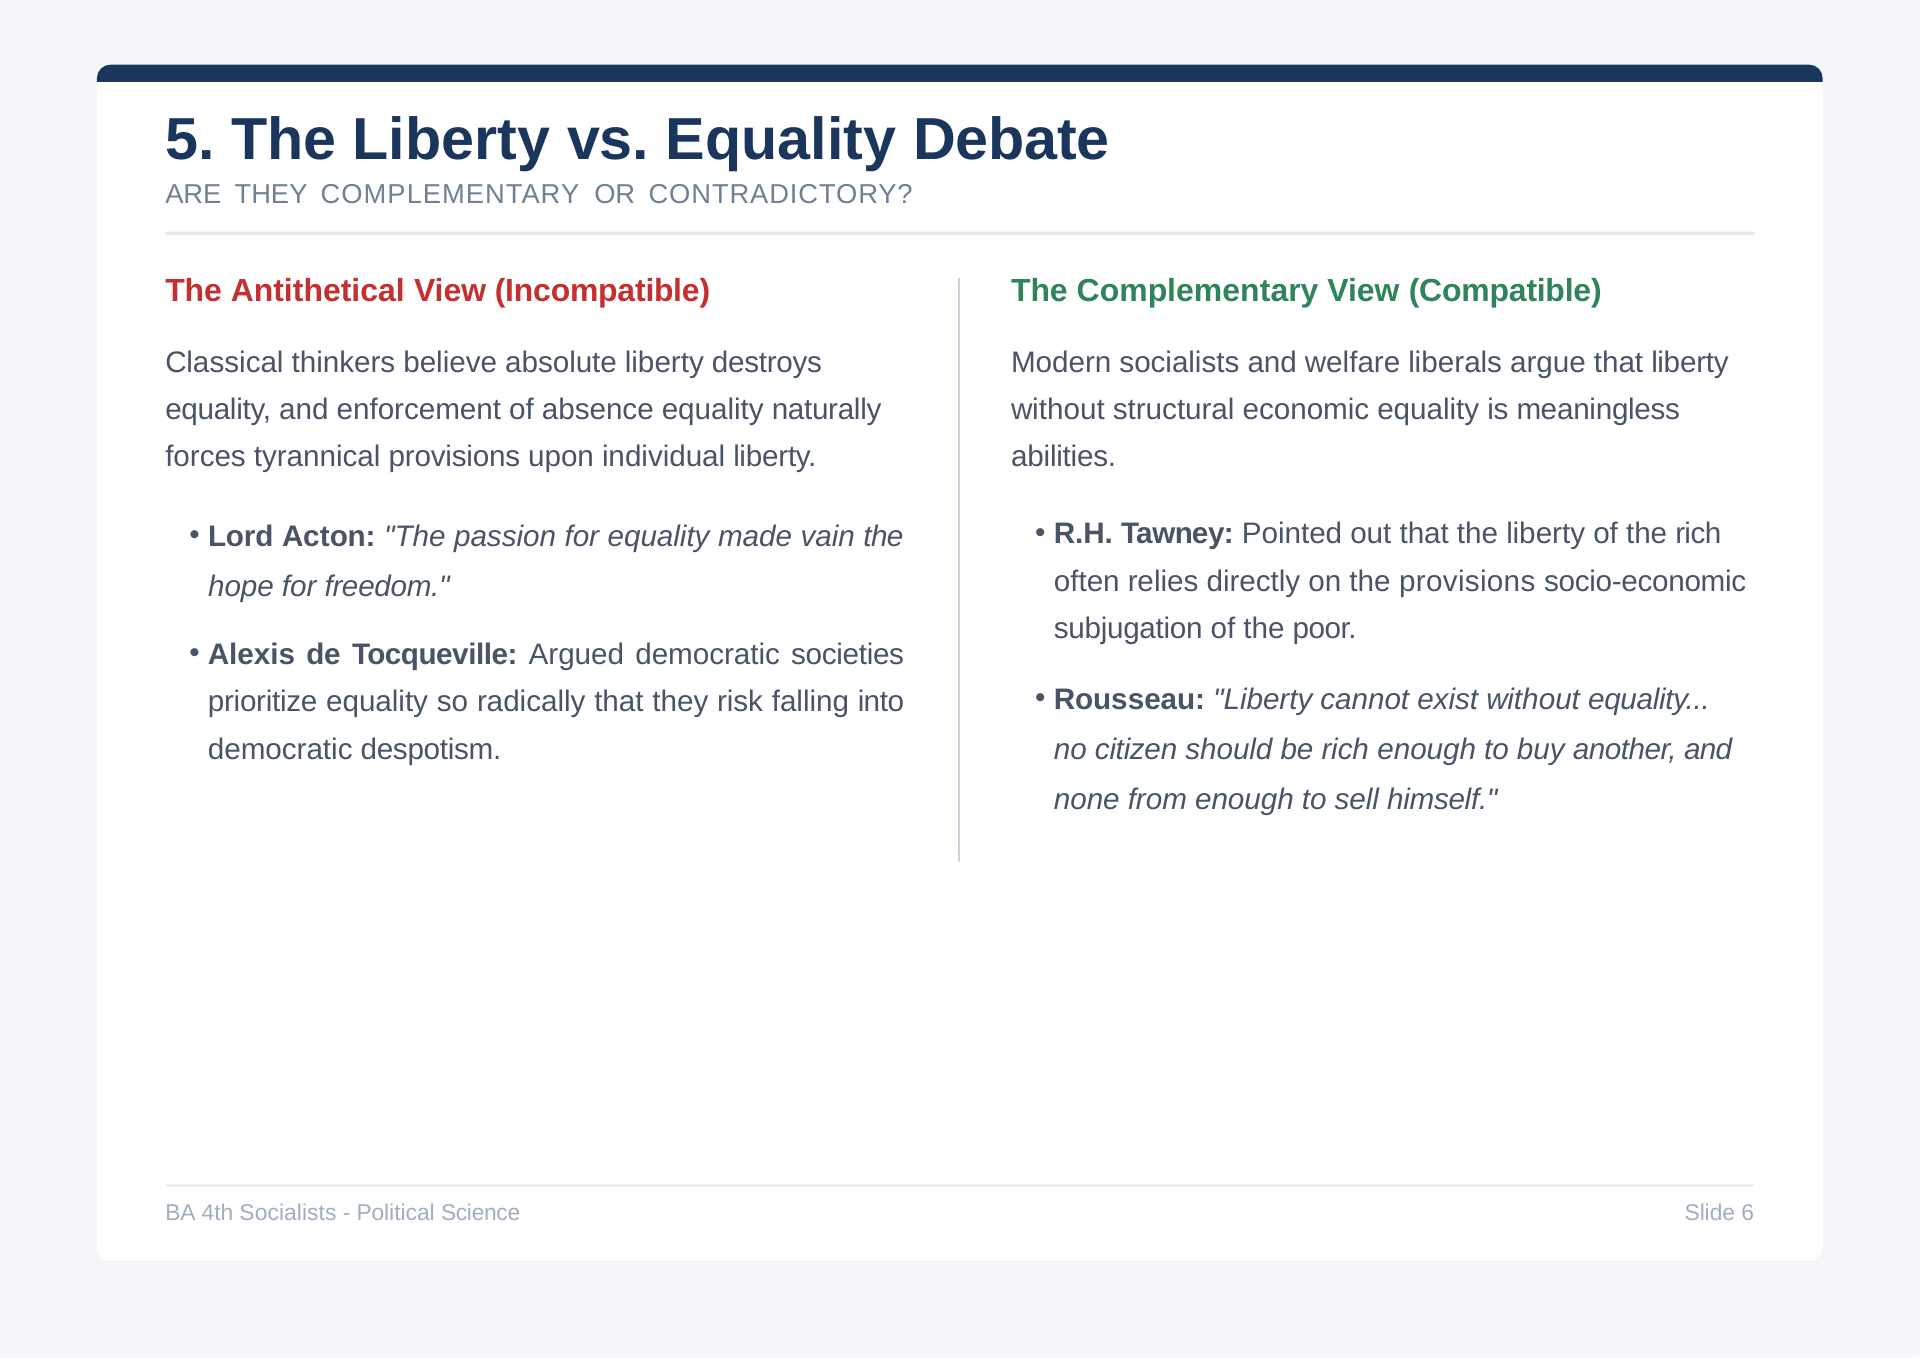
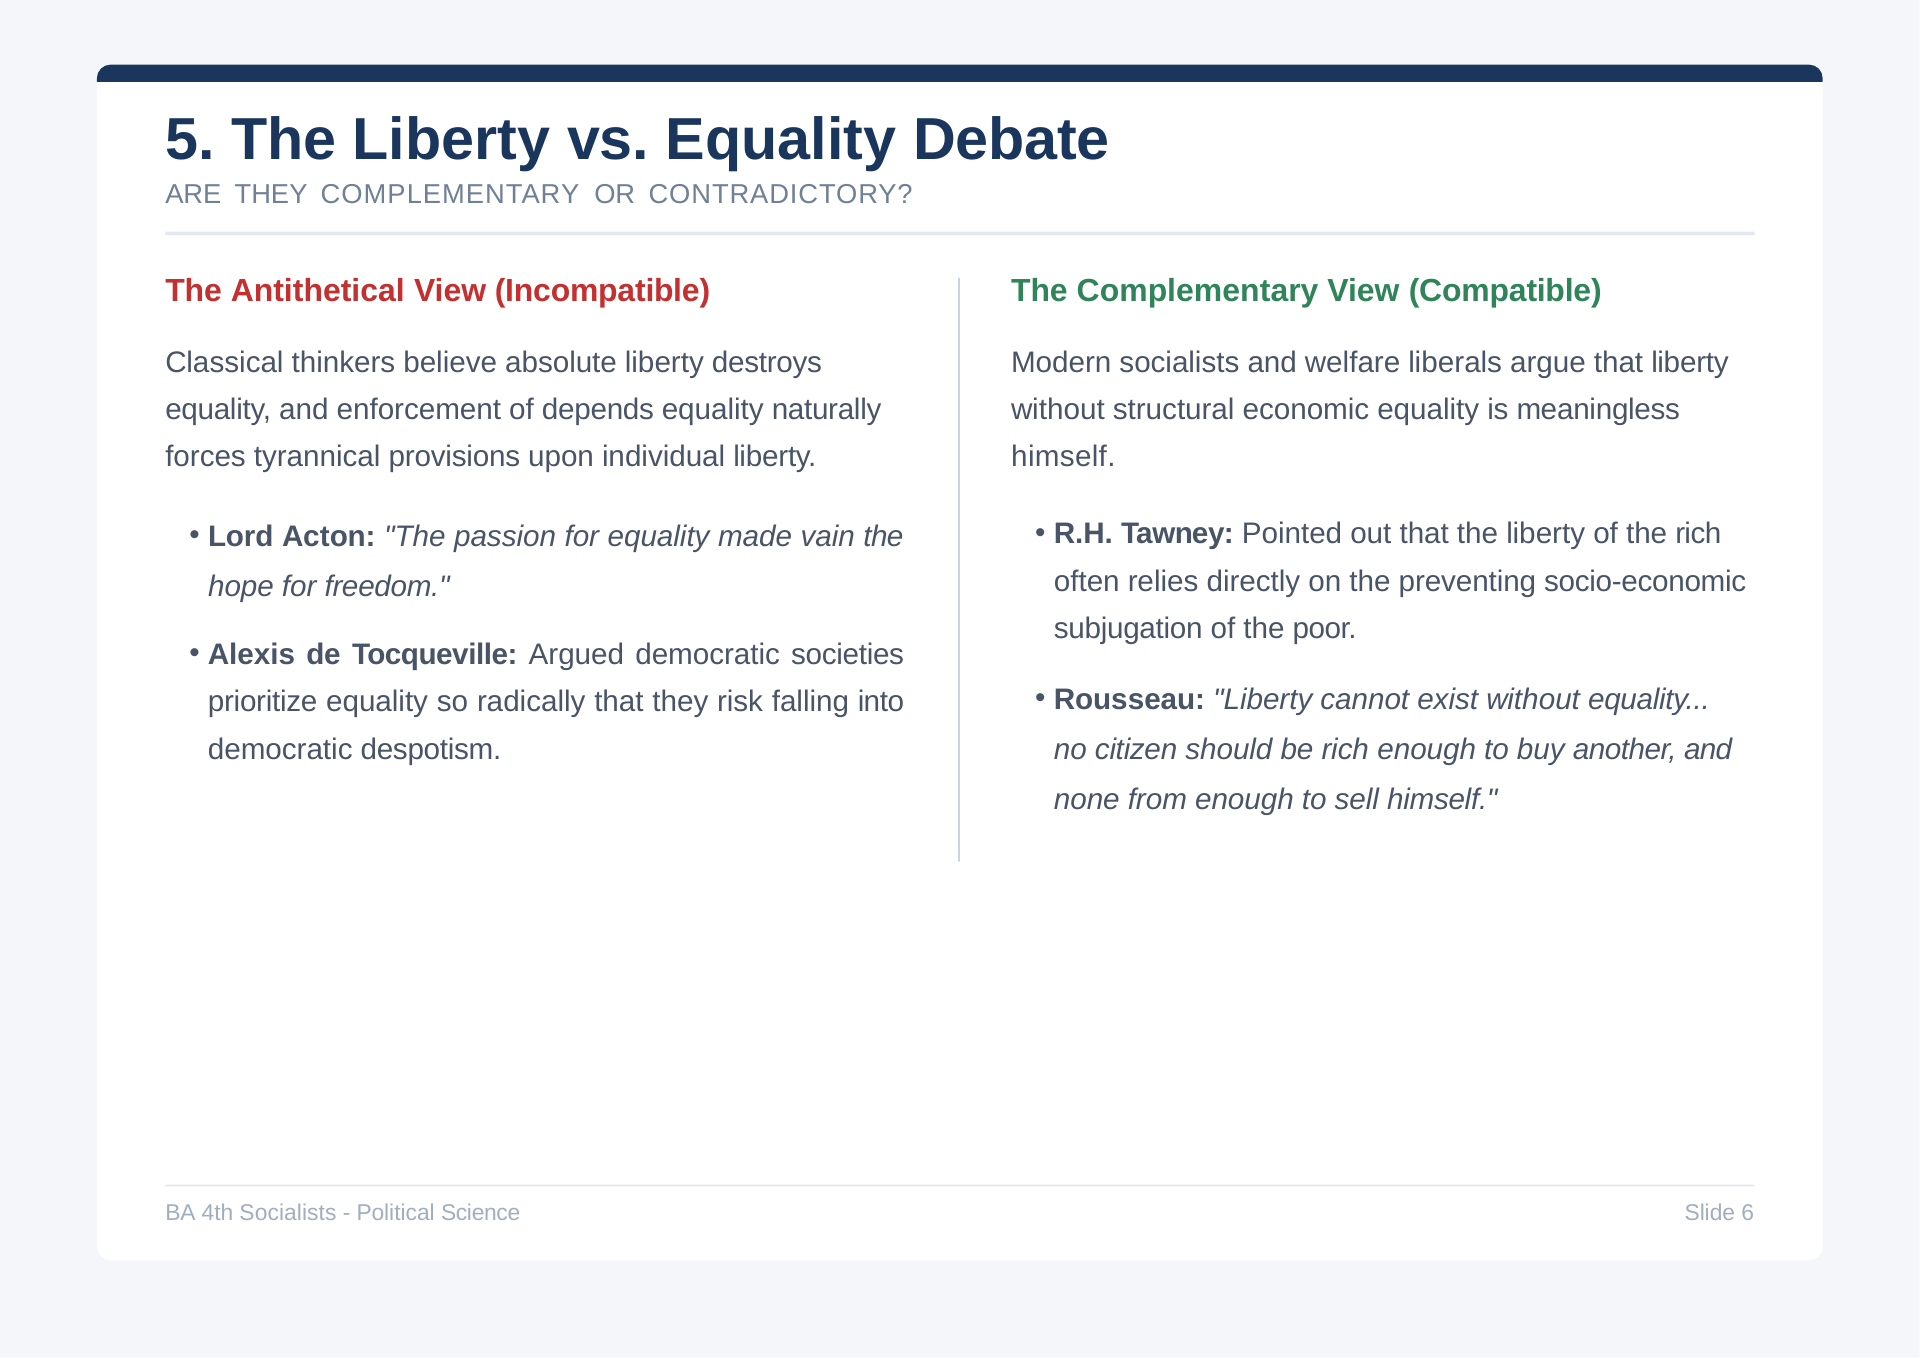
absence: absence -> depends (598, 410)
abilities: abilities -> himself (1063, 457)
the provisions: provisions -> preventing (1467, 581)
